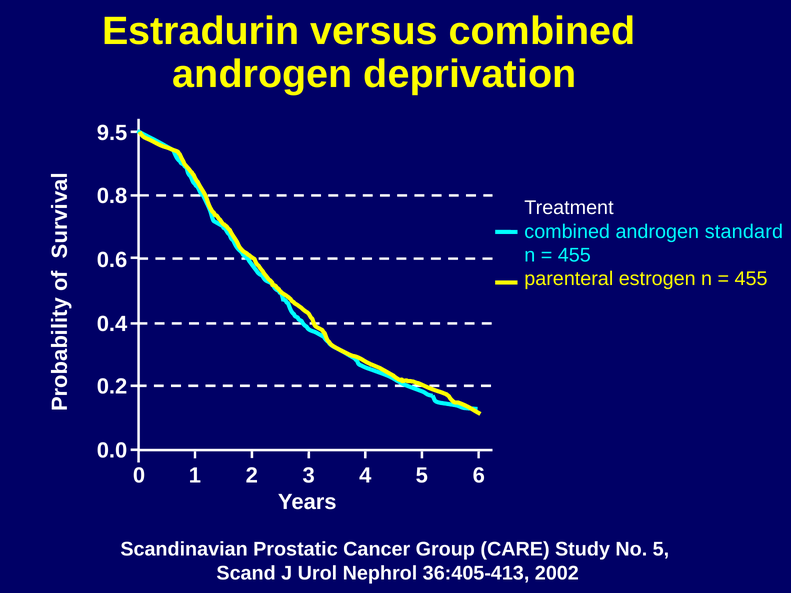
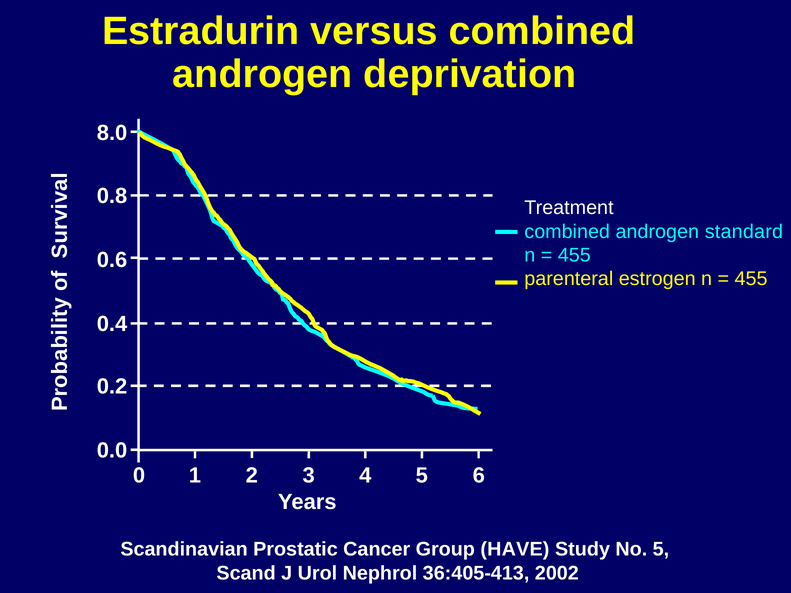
9.5: 9.5 -> 8.0 (112, 133)
CARE: CARE -> HAVE (515, 550)
